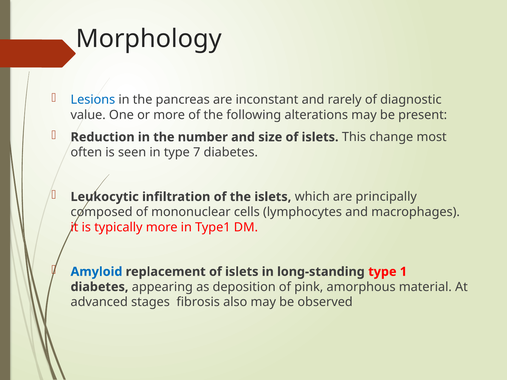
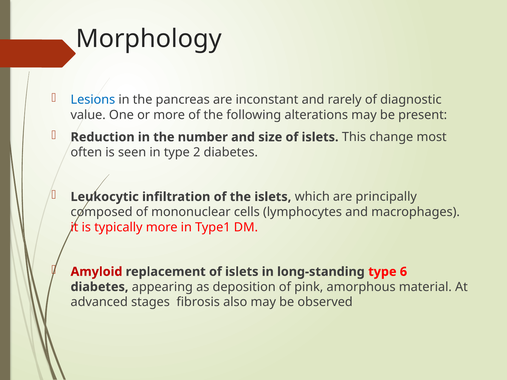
7: 7 -> 2 (197, 152)
Amyloid colour: blue -> red (96, 272)
1: 1 -> 6 (403, 272)
